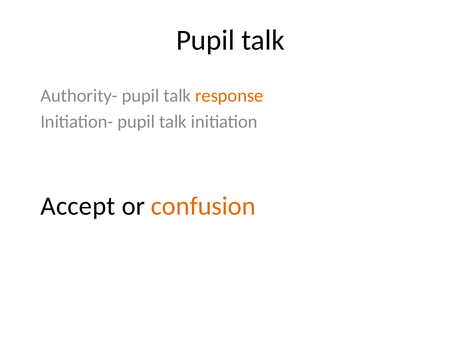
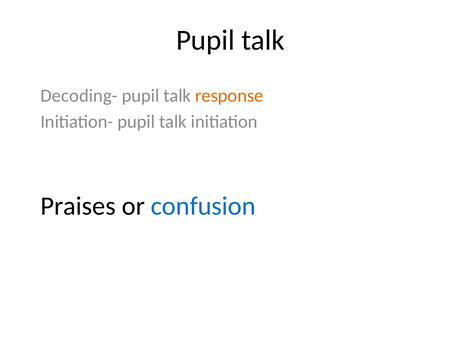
Authority-: Authority- -> Decoding- (79, 96)
Accept: Accept -> Praises (78, 206)
confusion colour: orange -> blue (203, 206)
